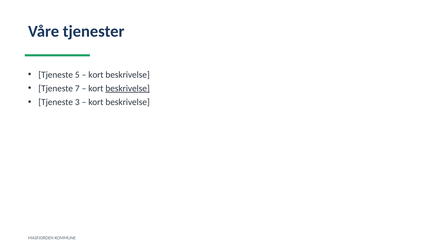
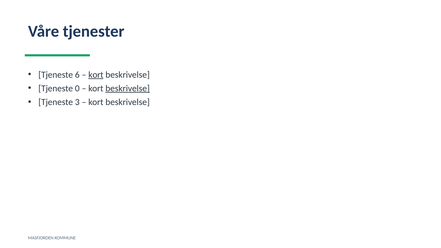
5: 5 -> 6 (77, 75)
kort underline: none -> present (96, 75)
7: 7 -> 0 (77, 88)
